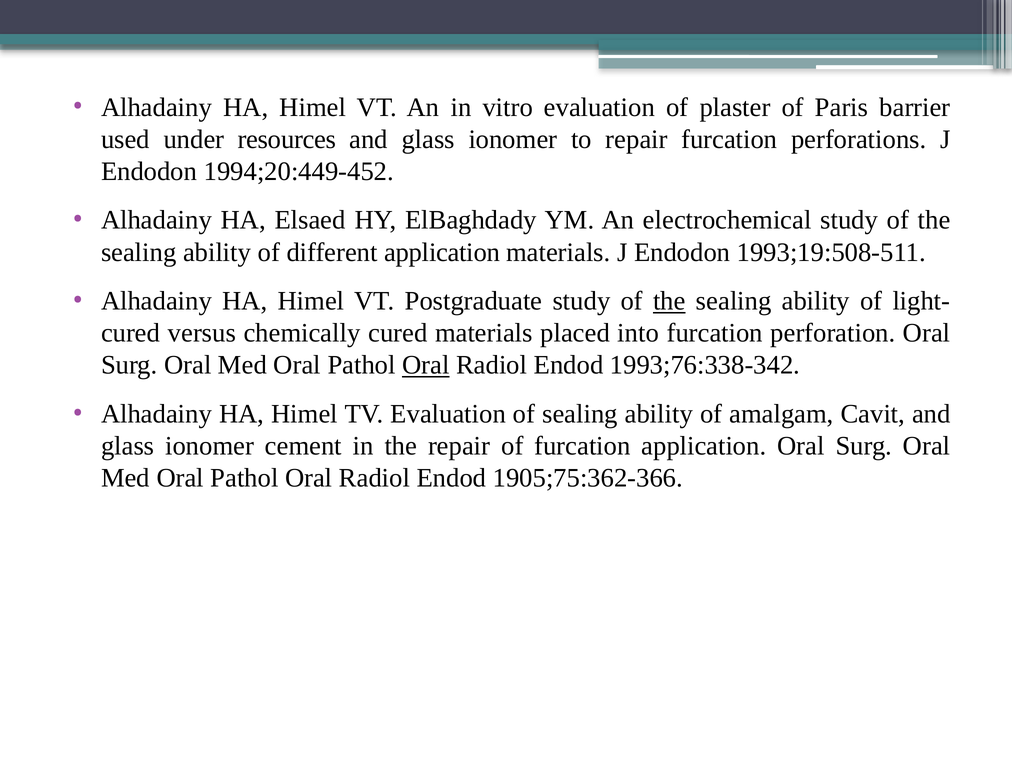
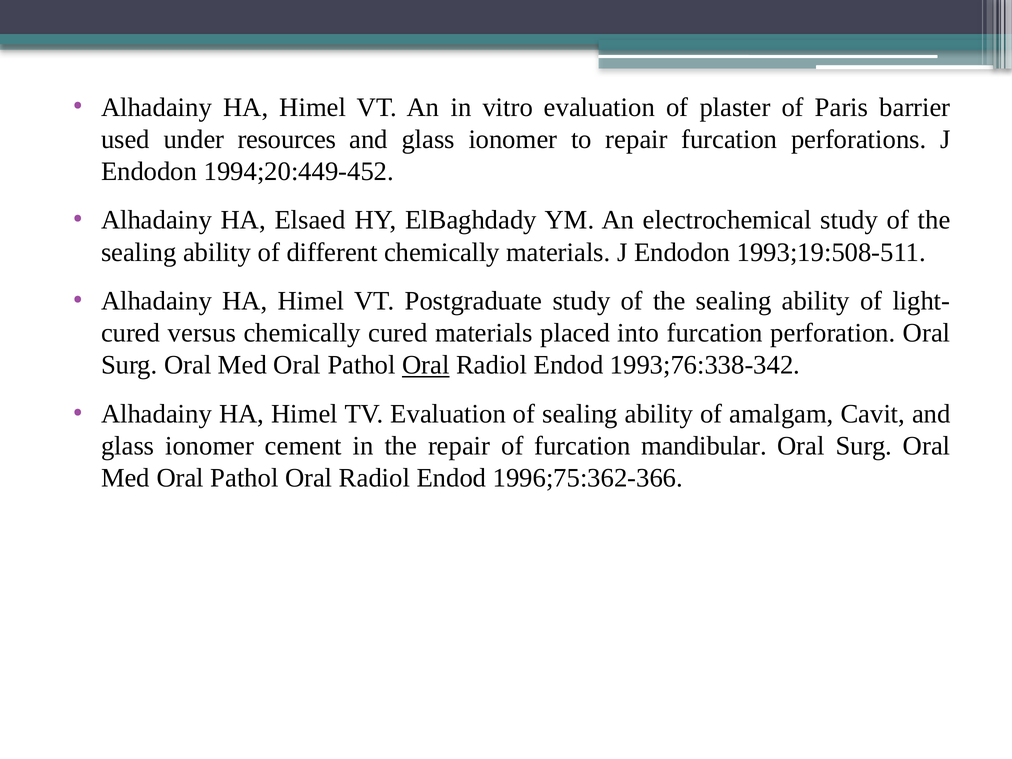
different application: application -> chemically (442, 252)
the underline: present -> none (669, 301)
furcation application: application -> mandibular (704, 446)
1905;75:362-366: 1905;75:362-366 -> 1996;75:362-366 (588, 478)
